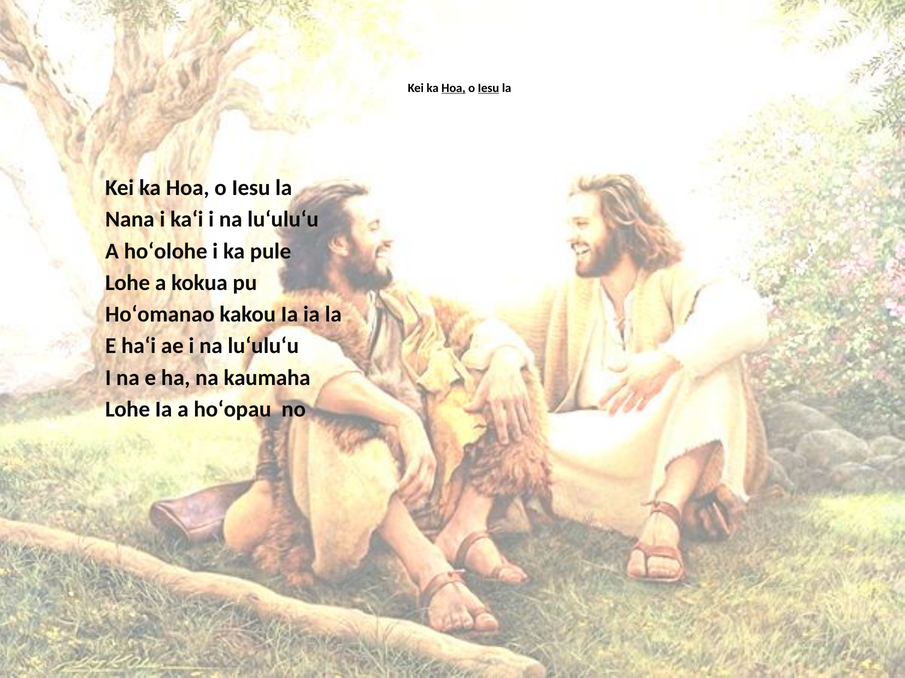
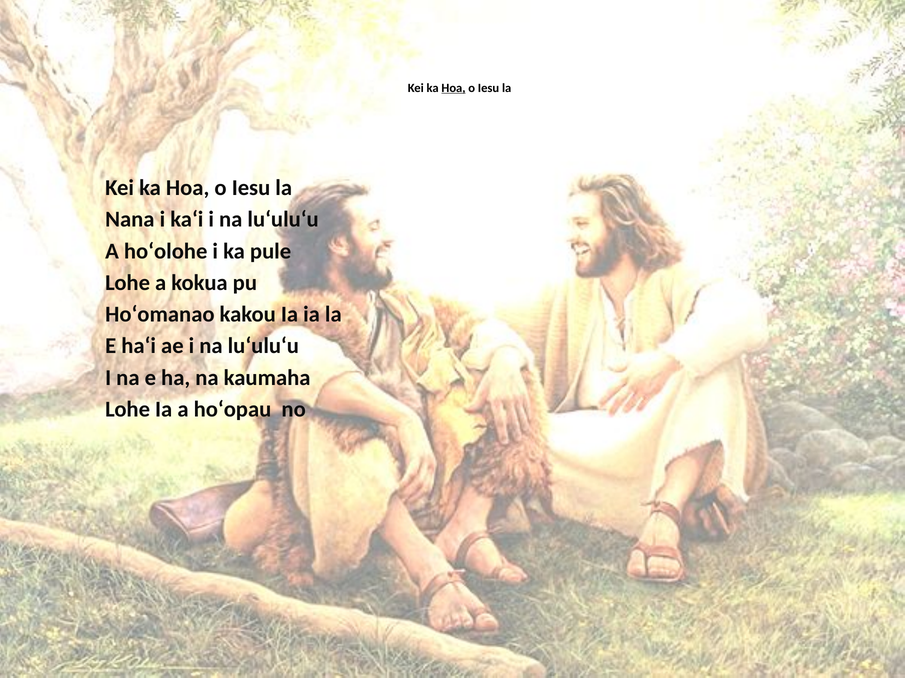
Iesu underline: present -> none (488, 88)
